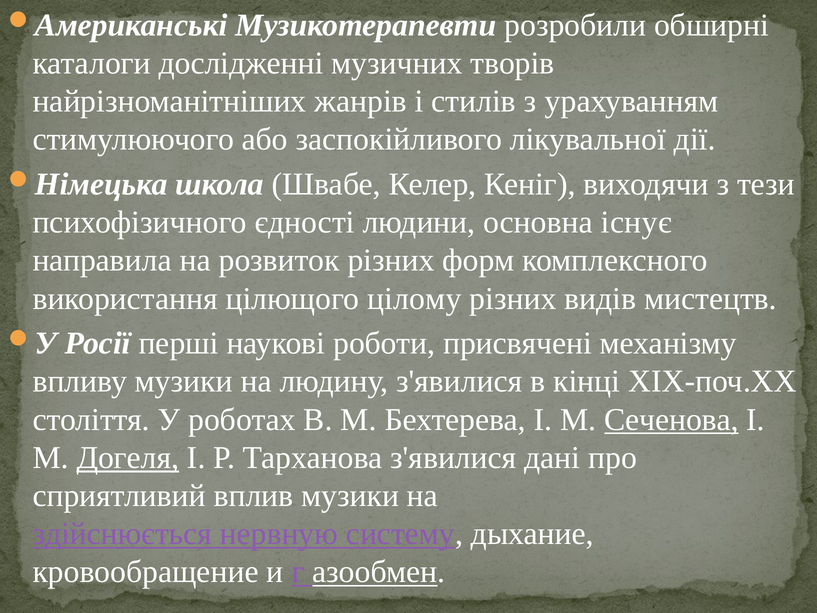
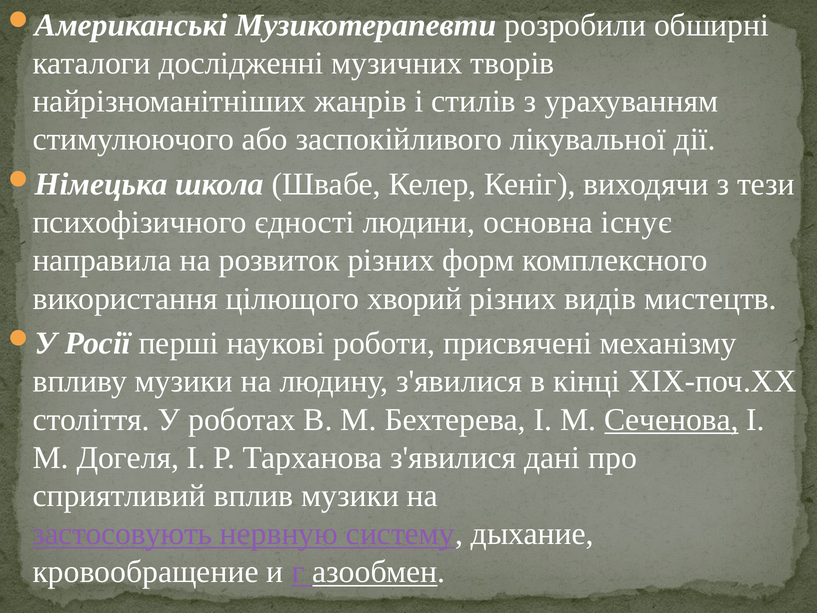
цілому: цілому -> хворий (415, 298)
Догеля underline: present -> none (128, 457)
здійснюється: здійснюється -> застосовують (122, 534)
